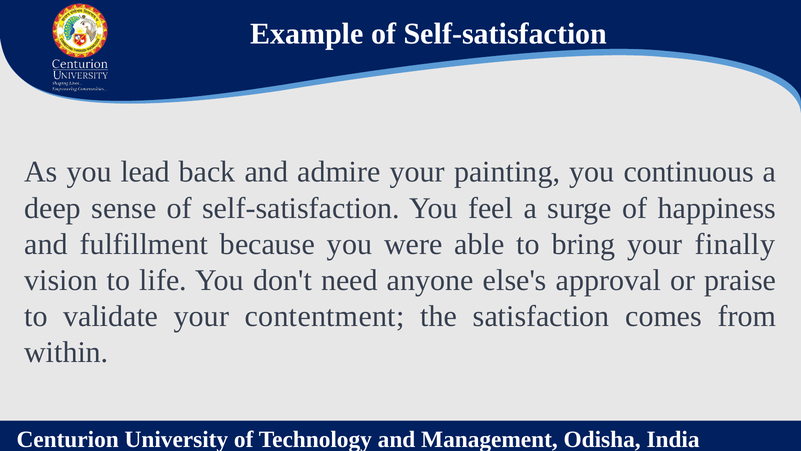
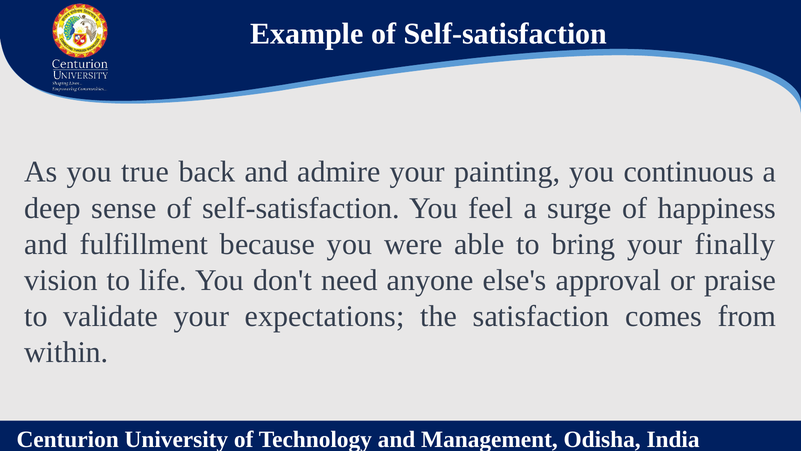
lead: lead -> true (145, 172)
contentment: contentment -> expectations (325, 316)
